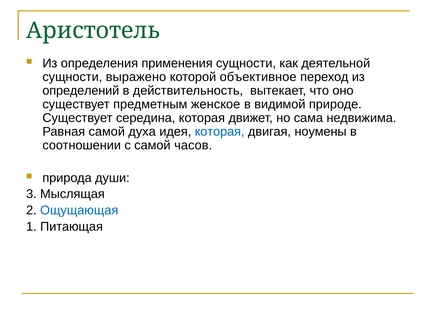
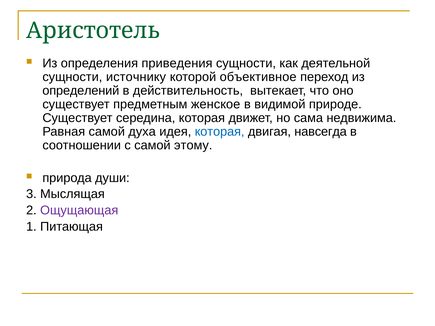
применения: применения -> приведения (177, 63)
выражено: выражено -> источнику (136, 77)
ноумены: ноумены -> навсегда (321, 132)
часов: часов -> этому (193, 146)
Ощущающая colour: blue -> purple (79, 210)
